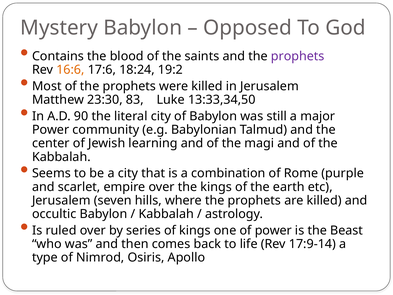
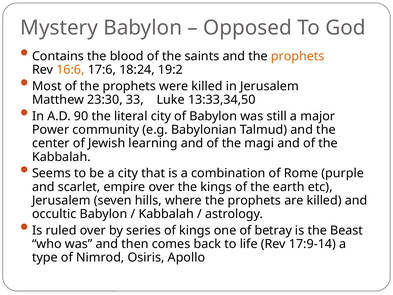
prophets colour: purple -> orange (298, 56)
83: 83 -> 33 (135, 100)
of power: power -> betray (273, 230)
